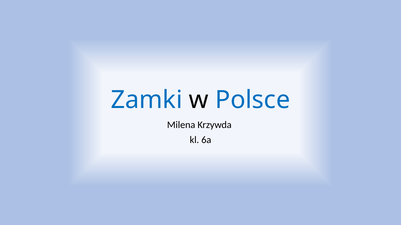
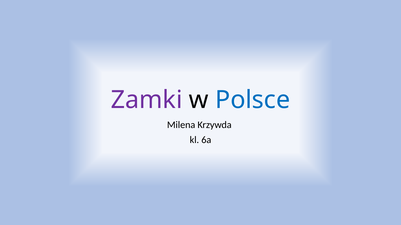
Zamki colour: blue -> purple (147, 100)
